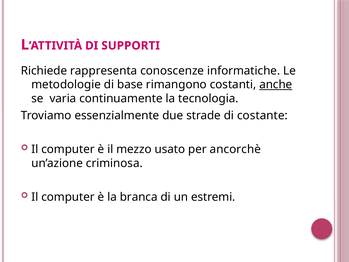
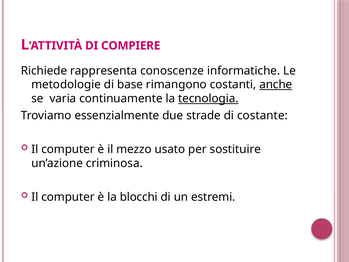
SUPPORTI: SUPPORTI -> COMPIERE (131, 46)
tecnologia underline: none -> present (208, 99)
ancorchè: ancorchè -> sostituire (235, 149)
branca: branca -> blocchi (139, 197)
